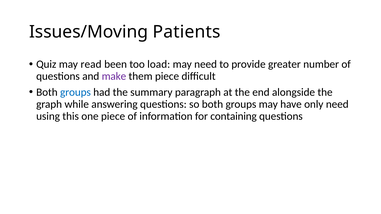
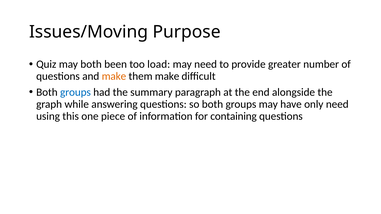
Patients: Patients -> Purpose (187, 32)
may read: read -> both (91, 64)
make colour: purple -> orange (114, 76)
them piece: piece -> make (167, 76)
